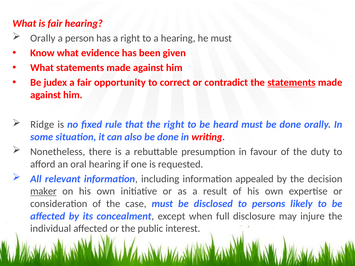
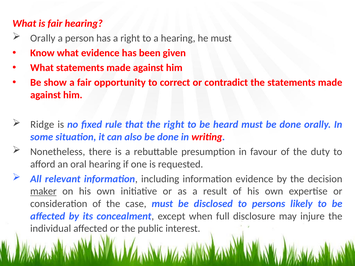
judex: judex -> show (55, 83)
statements underline: present -> none (291, 83)
information appealed: appealed -> evidence (254, 179)
